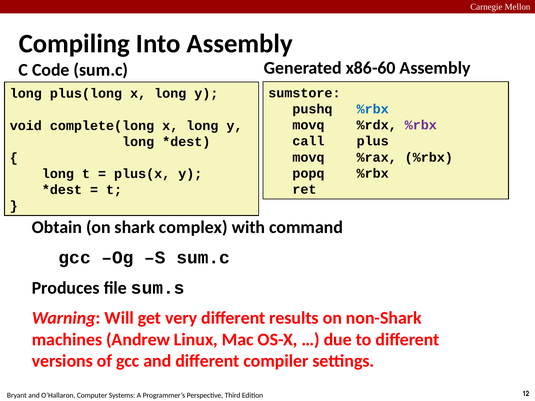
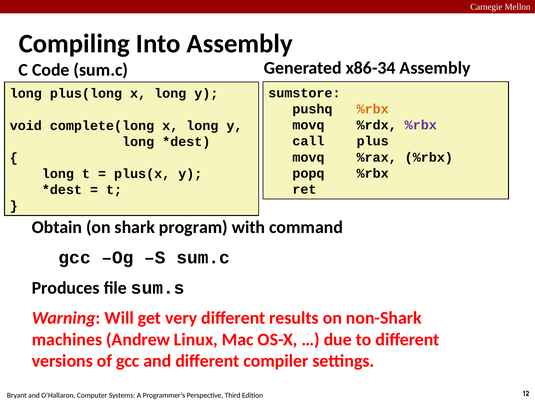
x86-60: x86-60 -> x86-34 (371, 68)
%rbx colour: blue -> orange (373, 109)
complex: complex -> program (193, 227)
